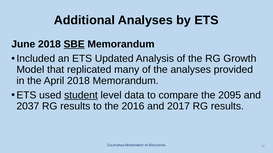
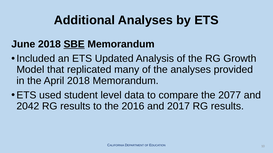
student underline: present -> none (81, 95)
2095: 2095 -> 2077 (230, 95)
2037: 2037 -> 2042 (28, 106)
